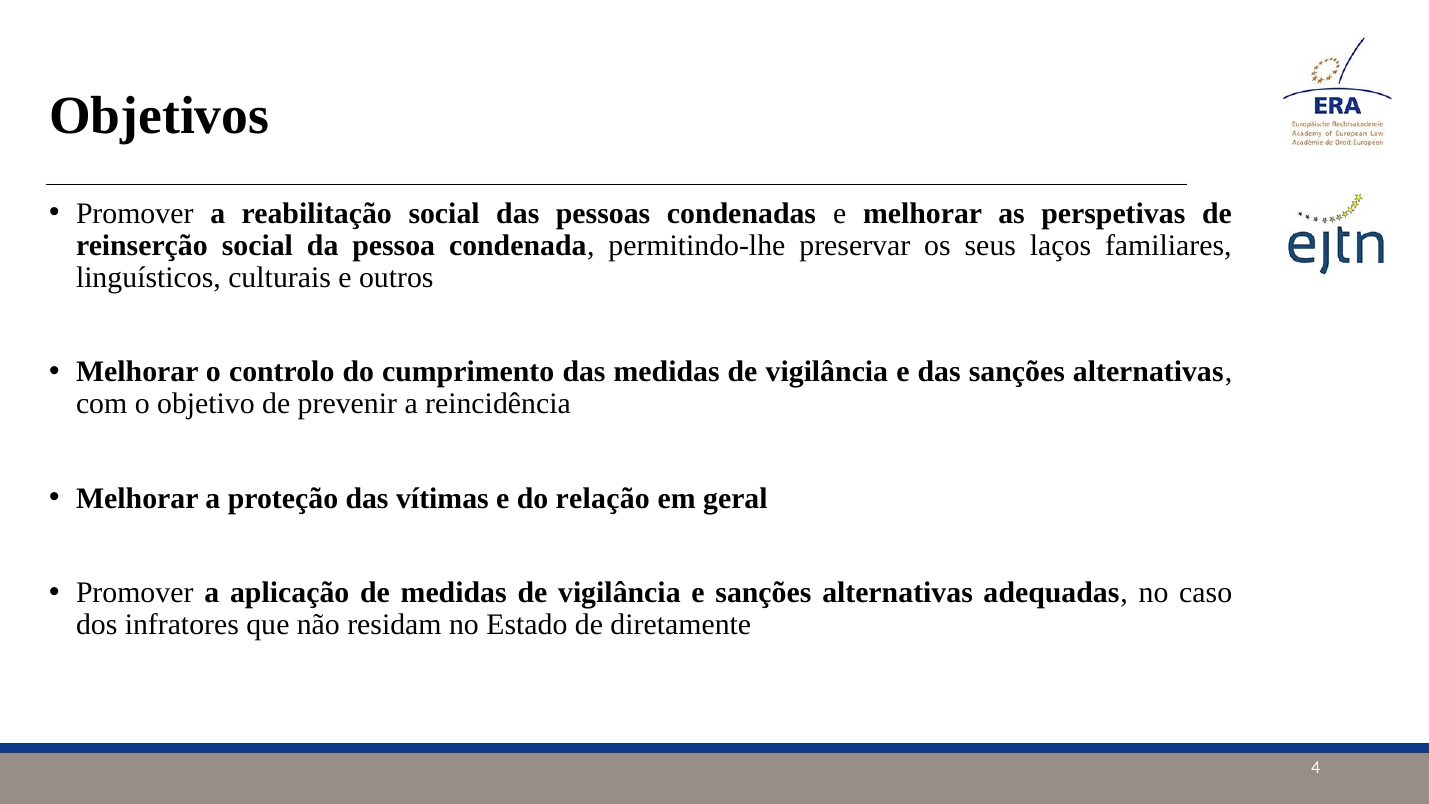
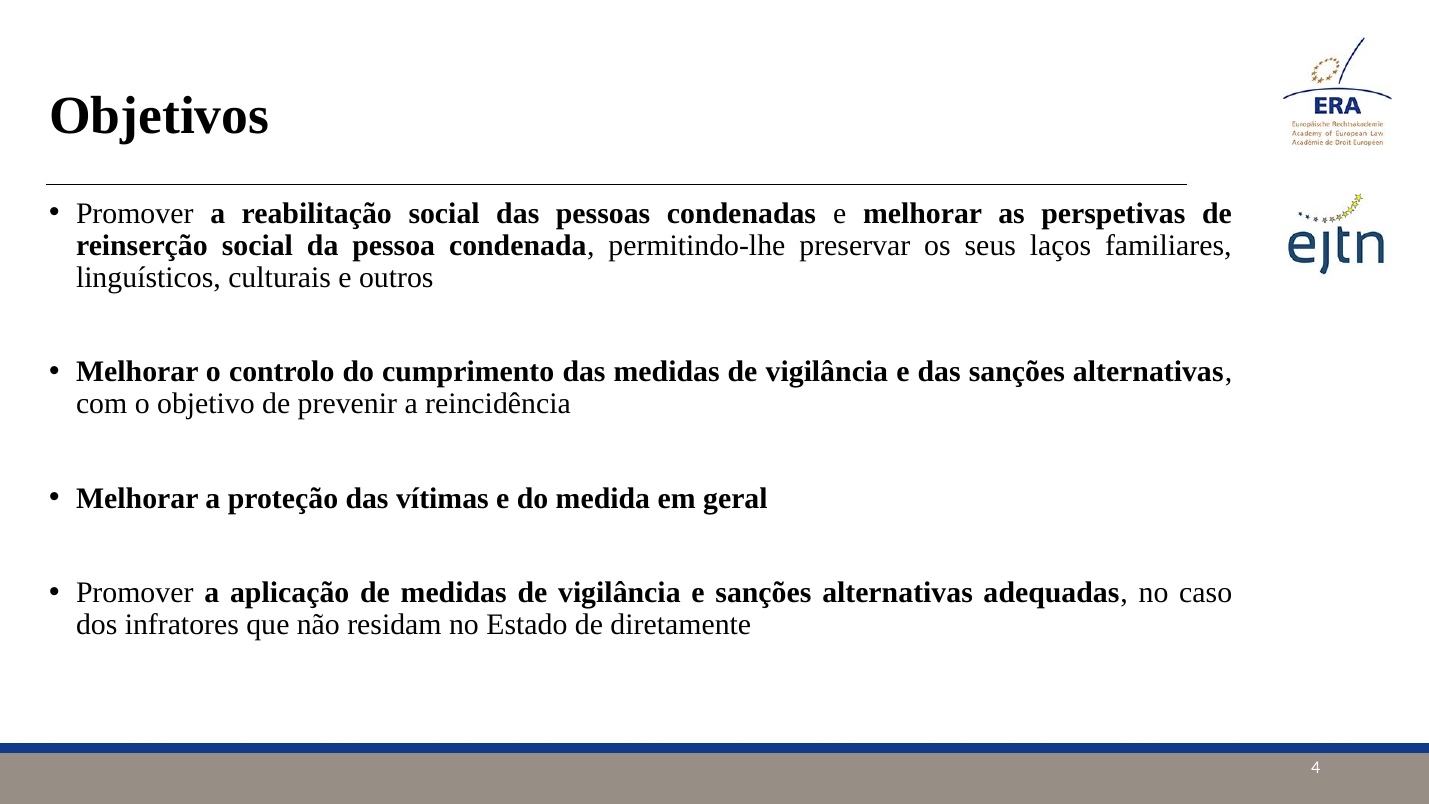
relação: relação -> medida (603, 498)
